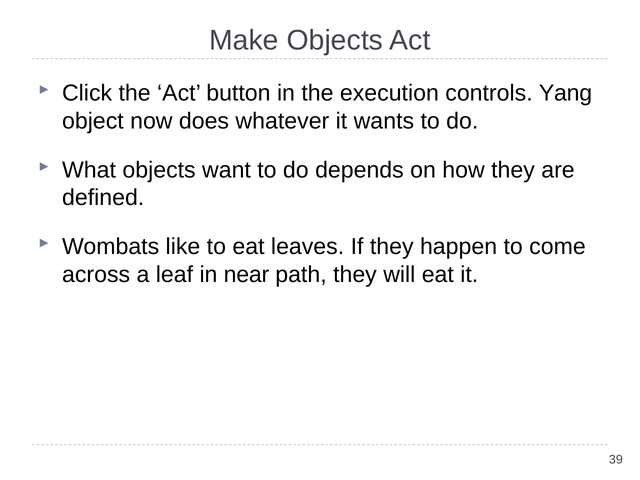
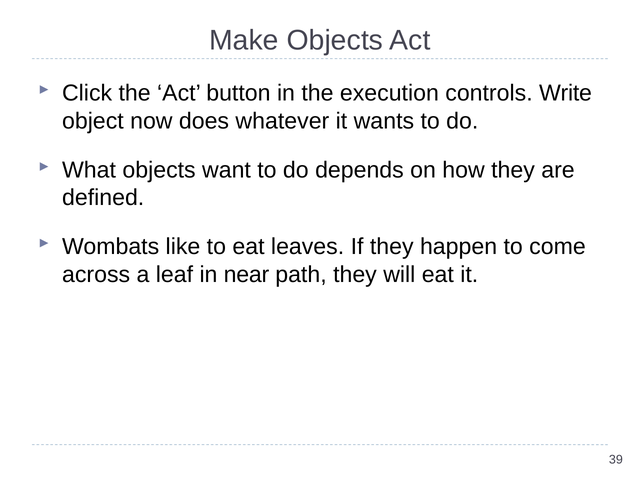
Yang: Yang -> Write (566, 93)
